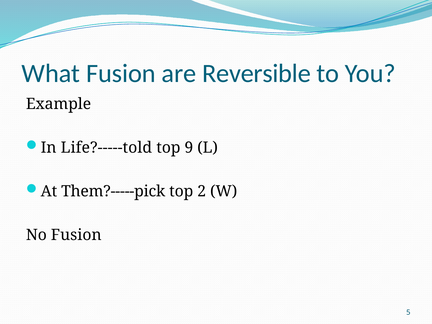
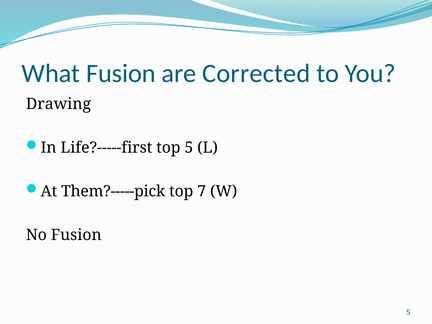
Reversible: Reversible -> Corrected (256, 73)
Example: Example -> Drawing (58, 104)
Life?-----told: Life?-----told -> Life?-----first (106, 148)
top 9: 9 -> 5 (189, 148)
2: 2 -> 7 (202, 191)
